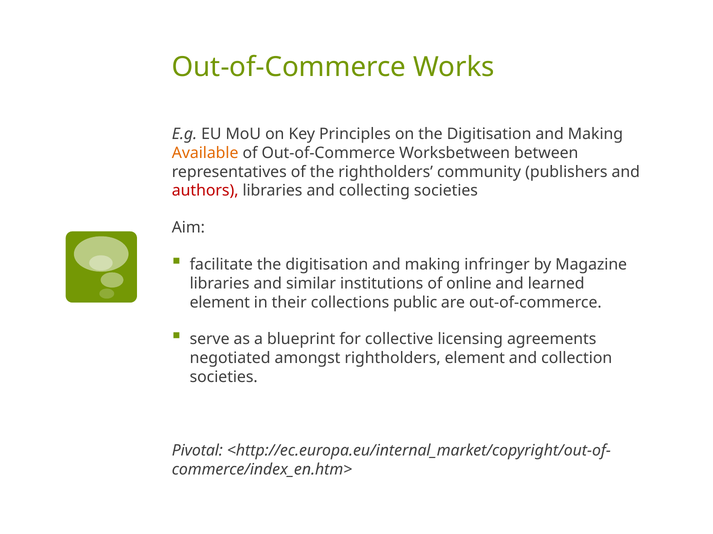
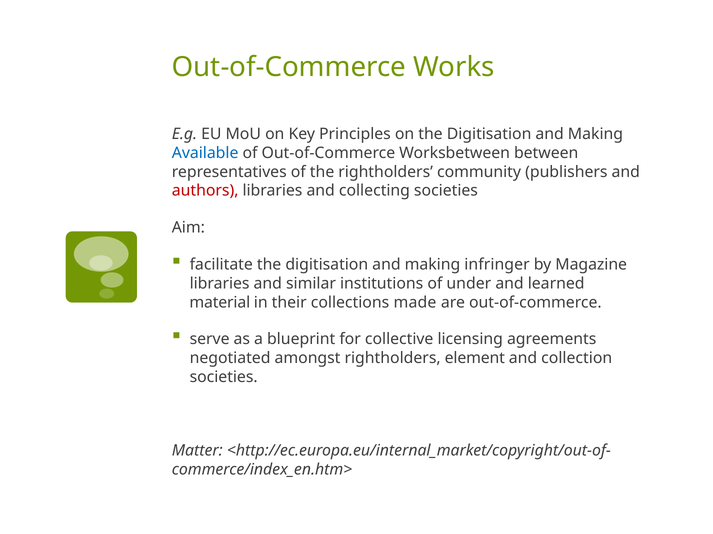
Available colour: orange -> blue (205, 153)
online: online -> under (469, 284)
element: element -> material (220, 303)
public: public -> made (415, 303)
Pivotal: Pivotal -> Matter (197, 451)
